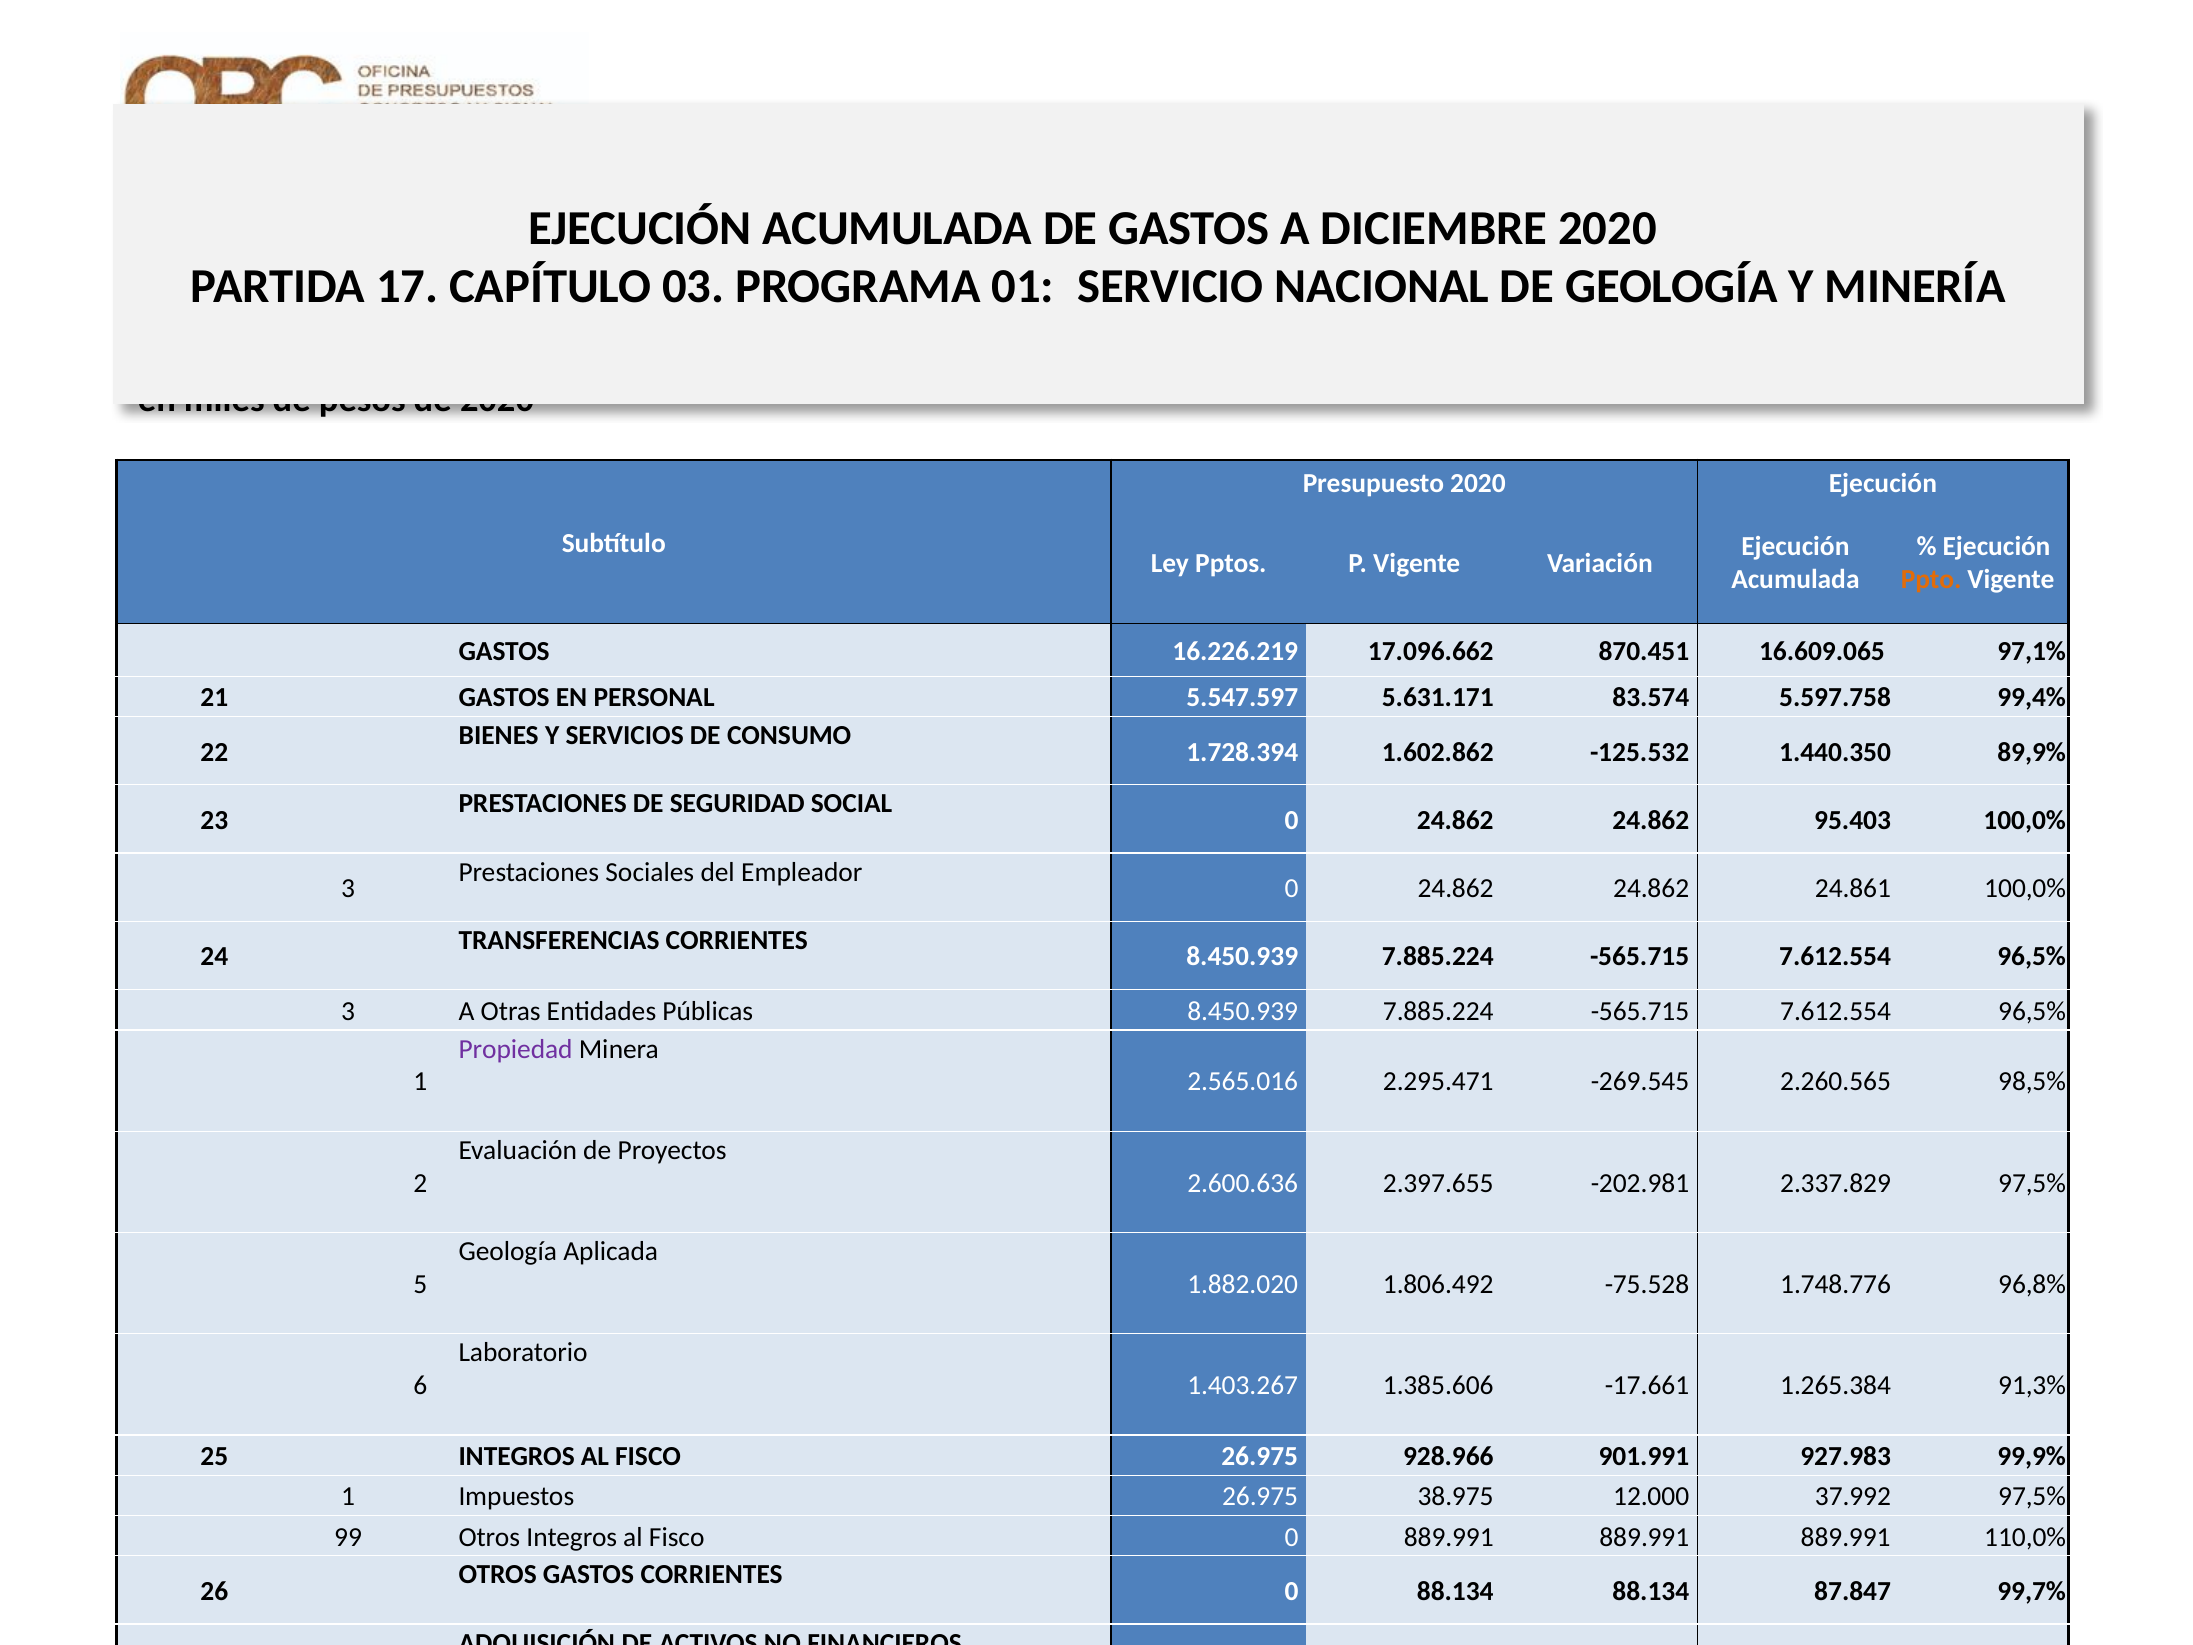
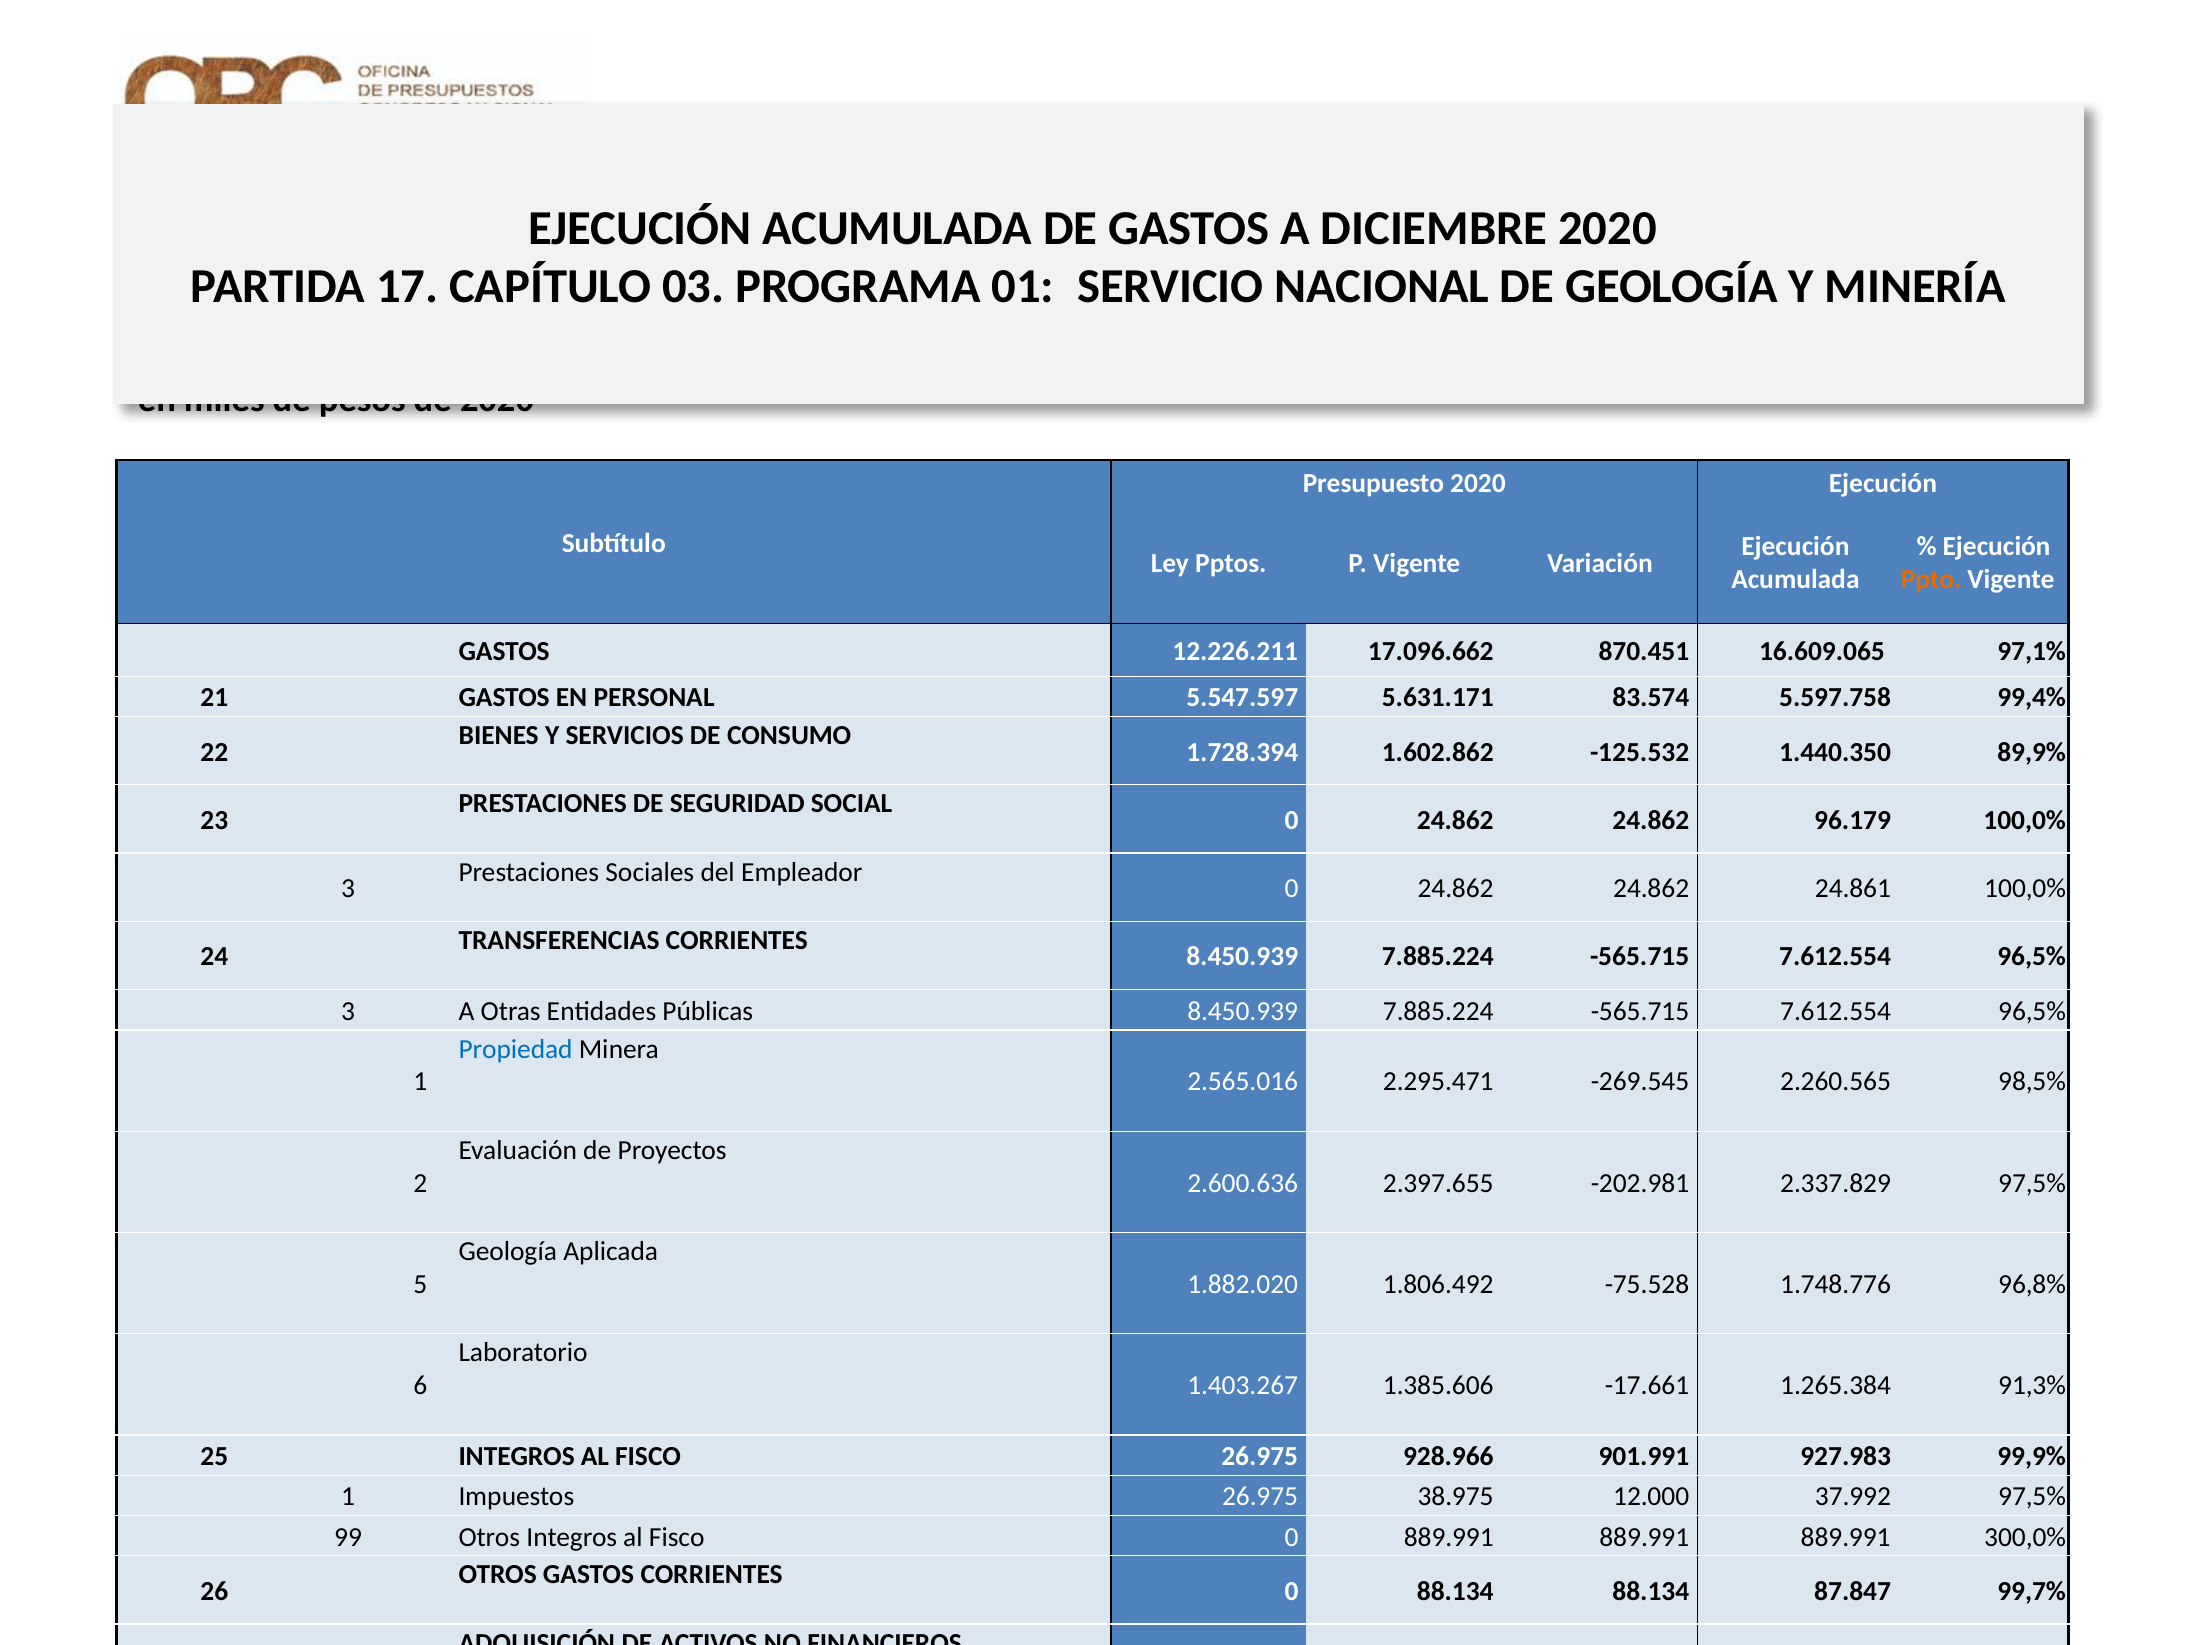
16.226.219: 16.226.219 -> 12.226.211 (1235, 651)
95.403: 95.403 -> 96.179 (1853, 820)
Propiedad colour: purple -> blue (516, 1049)
110,0%: 110,0% -> 300,0% (2025, 1537)
